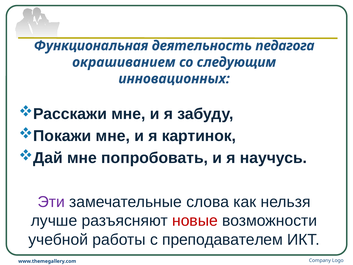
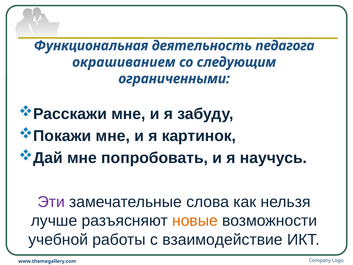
инновационных: инновационных -> ограниченными (174, 79)
новые colour: red -> orange (195, 221)
преподавателем: преподавателем -> взаимодействие (222, 239)
